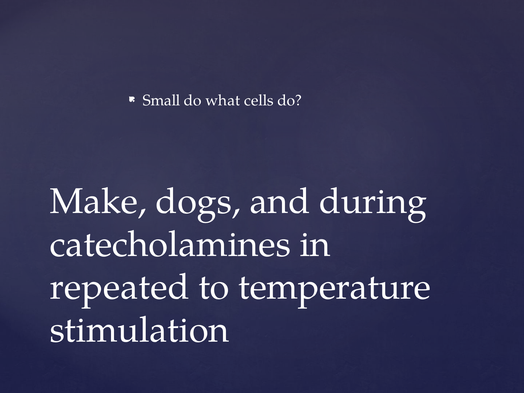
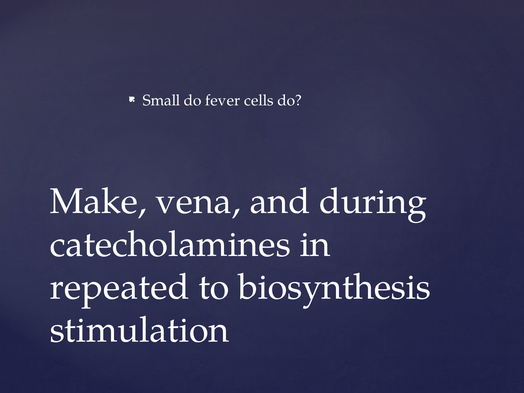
what: what -> fever (223, 100)
dogs: dogs -> vena (198, 202)
temperature: temperature -> biosynthesis (335, 287)
